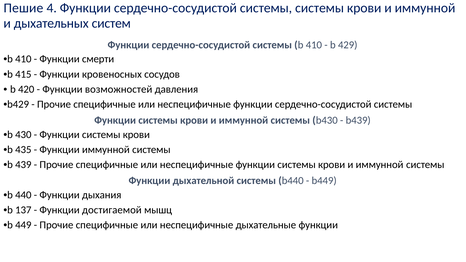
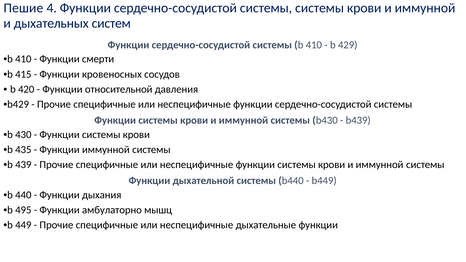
возможностей: возможностей -> относительной (119, 89)
137: 137 -> 495 (23, 210)
достигаемой: достигаемой -> амбулаторно (112, 210)
